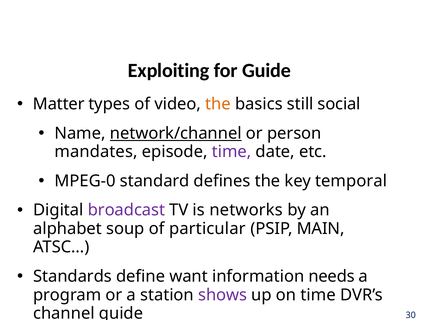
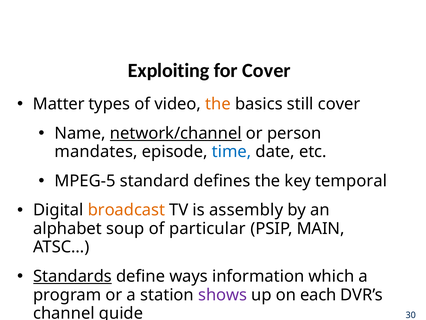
for Guide: Guide -> Cover (267, 70)
still social: social -> cover (339, 104)
time colour: purple -> blue (232, 151)
MPEG-0: MPEG-0 -> MPEG-5 (85, 181)
broadcast colour: purple -> orange (126, 210)
networks: networks -> assembly (246, 210)
Standards underline: none -> present (73, 276)
want: want -> ways (189, 276)
needs: needs -> which (331, 276)
on time: time -> each (318, 294)
